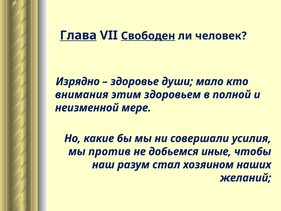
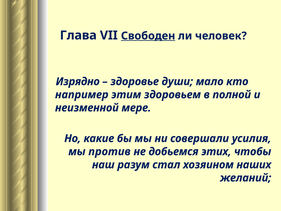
Глава underline: present -> none (78, 35)
внимания: внимания -> нaпример (82, 95)
иные: иные -> этих (216, 151)
